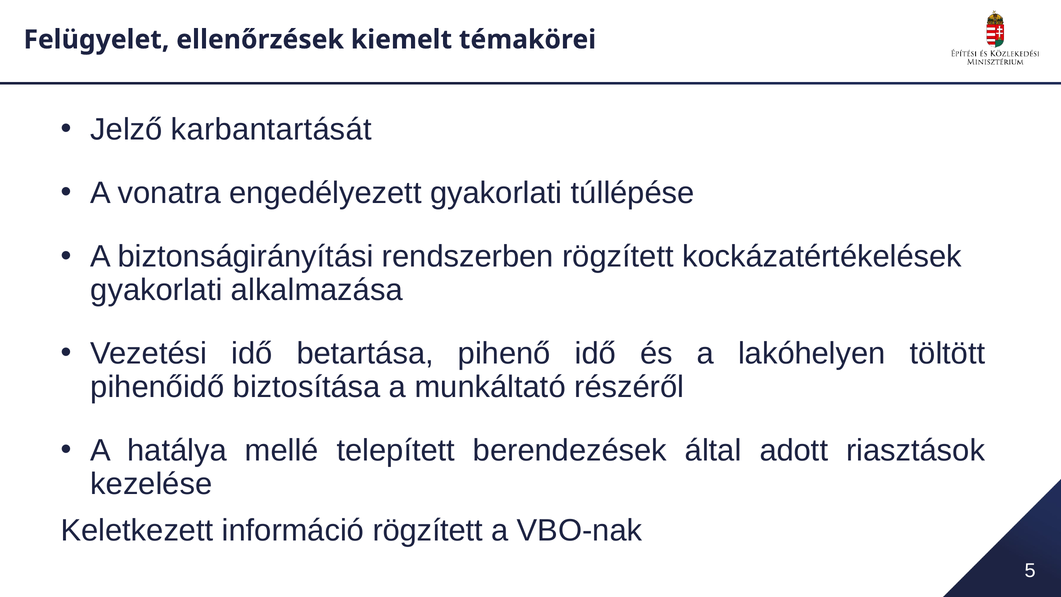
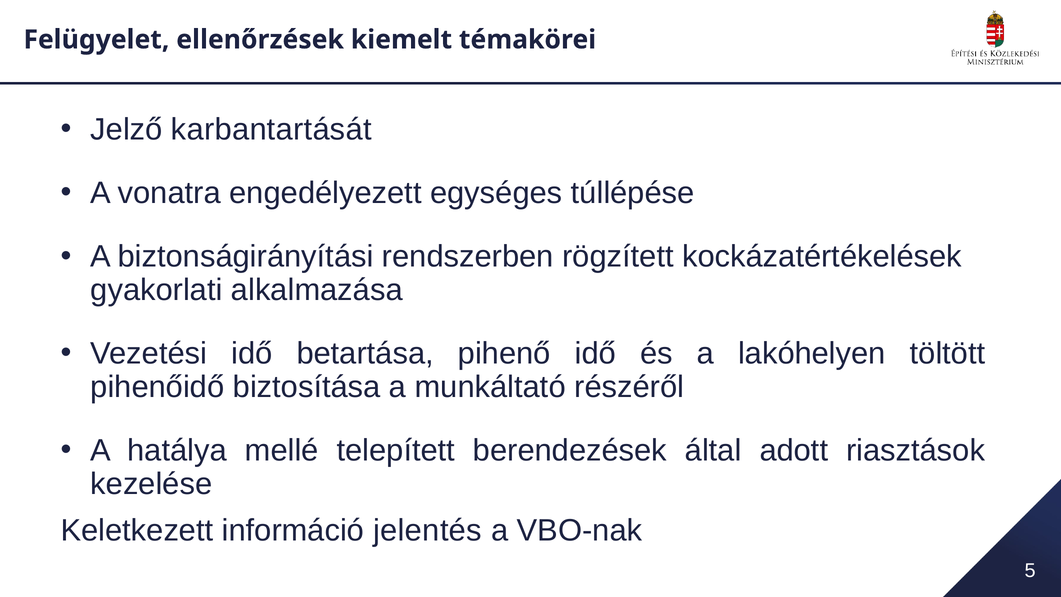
engedélyezett gyakorlati: gyakorlati -> egységes (496, 193)
információ rögzített: rögzített -> jelentés (427, 530)
